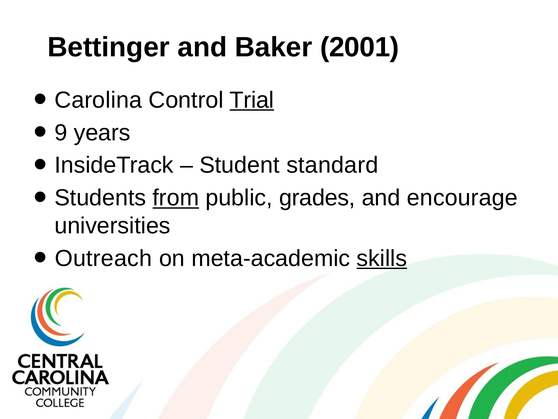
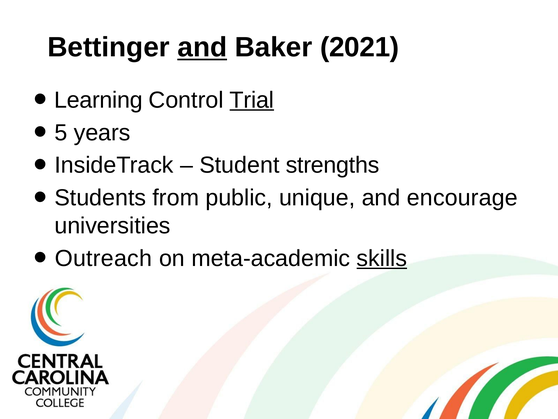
and underline: none -> present (202, 47)
2001: 2001 -> 2021 (360, 47)
Carolina: Carolina -> Learning (98, 100)
9: 9 -> 5 (61, 133)
standard: standard -> strengths (333, 165)
from underline: present -> none (176, 198)
grades: grades -> unique (317, 198)
